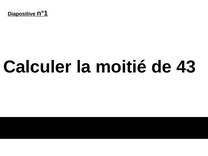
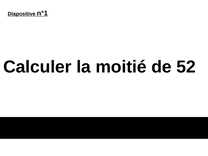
43: 43 -> 52 (186, 67)
